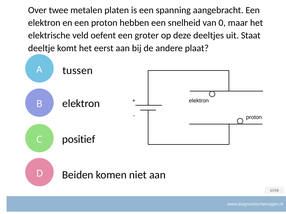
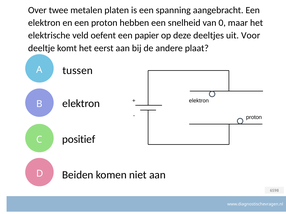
groter: groter -> papier (147, 36)
Staat: Staat -> Voor (251, 36)
